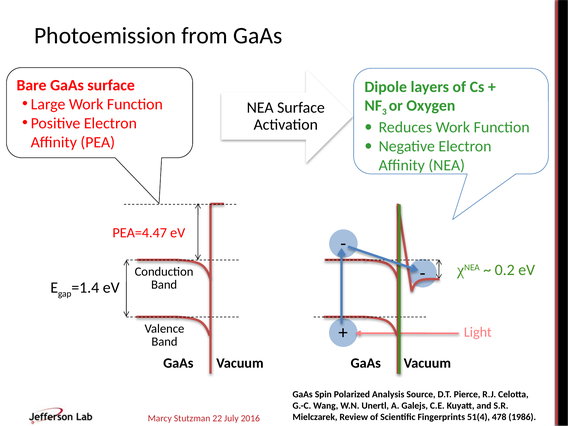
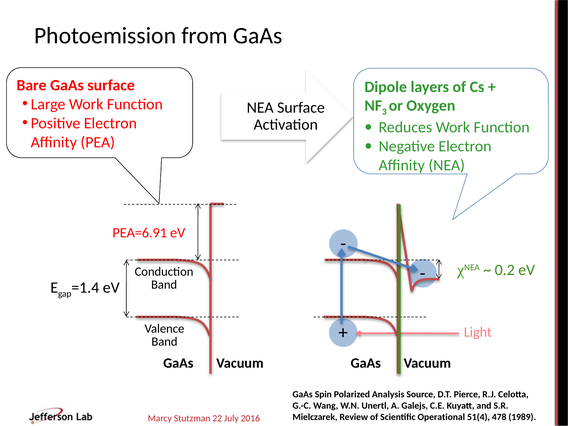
PEA=4.47: PEA=4.47 -> PEA=6.91 (140, 233)
Fingerprints: Fingerprints -> Operational (441, 417)
1986: 1986 -> 1989 (522, 417)
